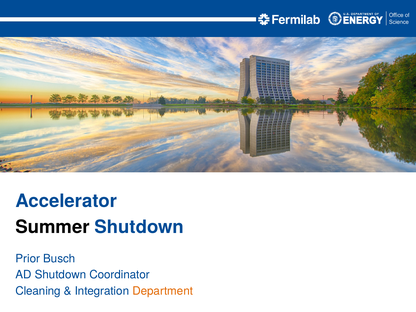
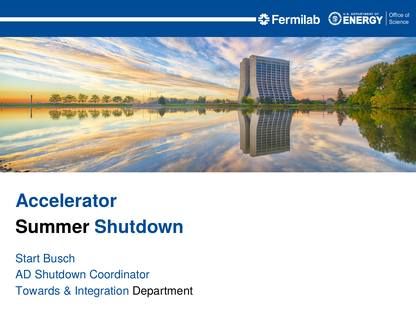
Prior: Prior -> Start (28, 259)
Cleaning: Cleaning -> Towards (38, 291)
Department colour: orange -> black (163, 291)
